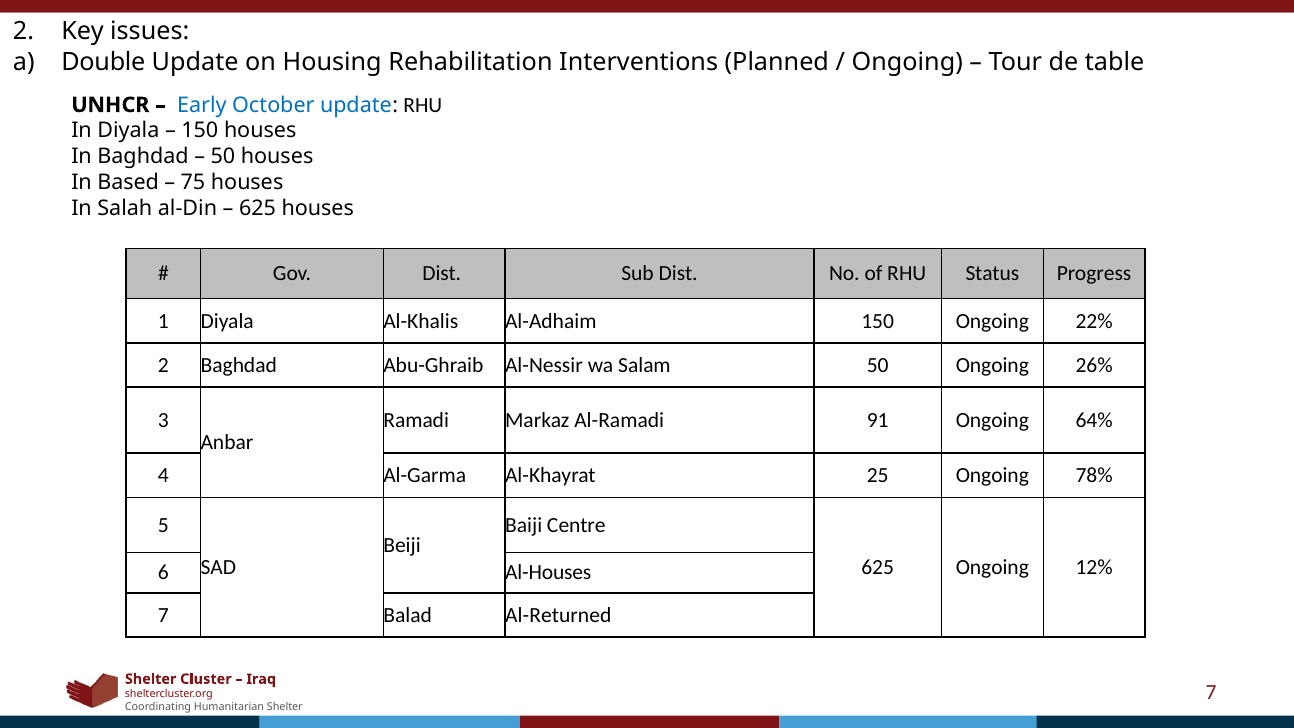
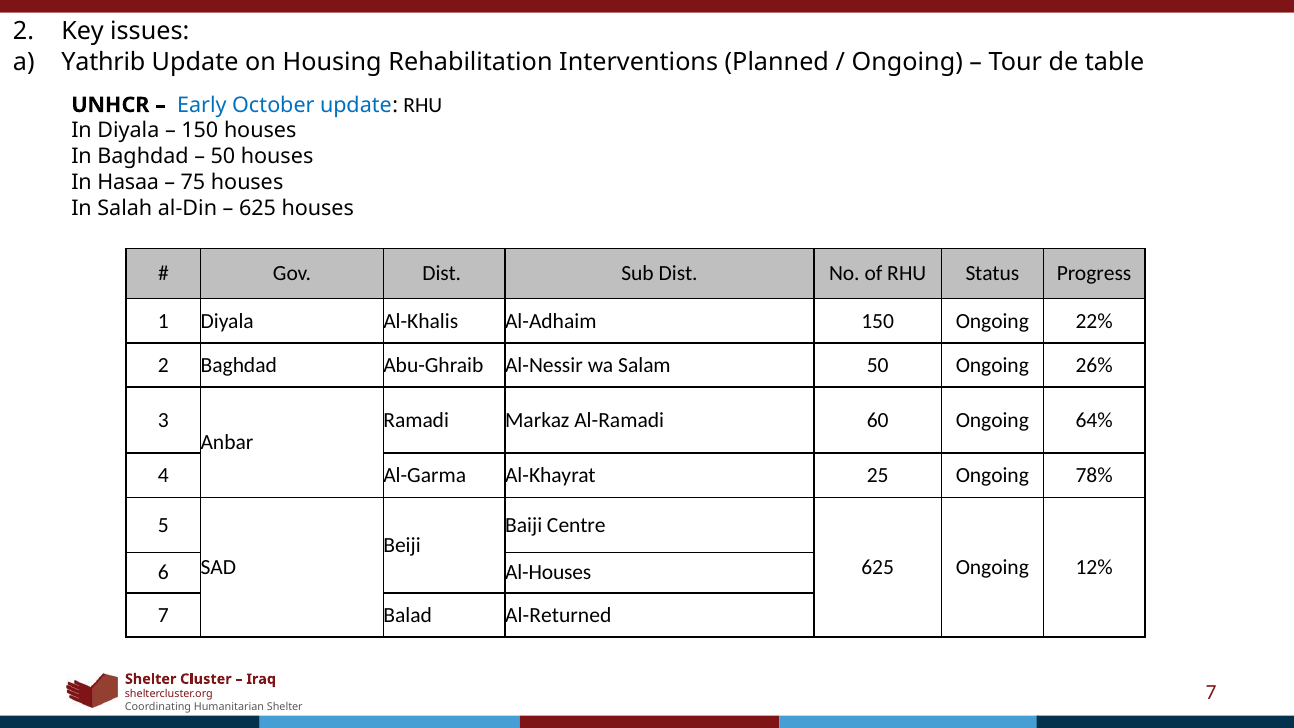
Double: Double -> Yathrib (103, 62)
Based: Based -> Hasaa (128, 183)
91: 91 -> 60 (878, 420)
